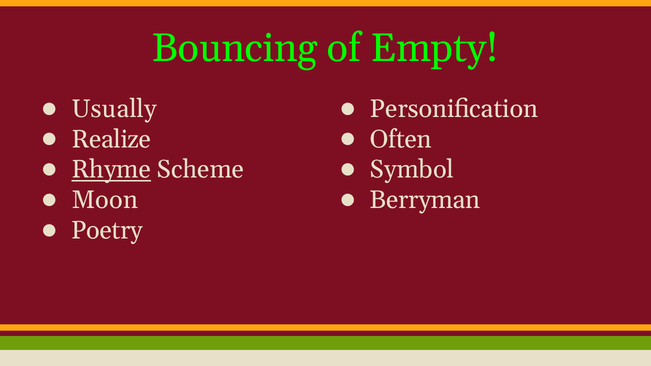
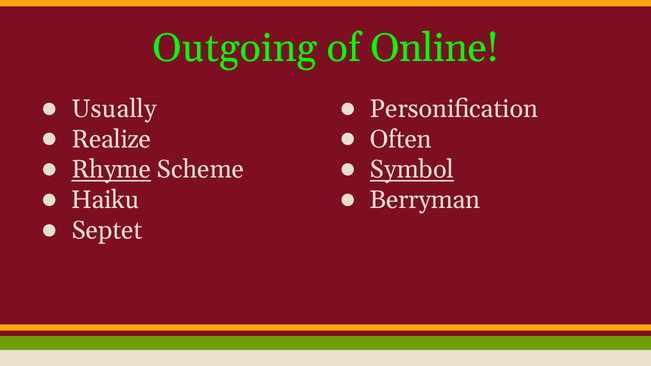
Bouncing: Bouncing -> Outgoing (235, 48)
Empty: Empty -> Online (435, 48)
Symbol underline: none -> present (412, 170)
Moon: Moon -> Haiku (105, 200)
Poetry: Poetry -> Septet (107, 231)
